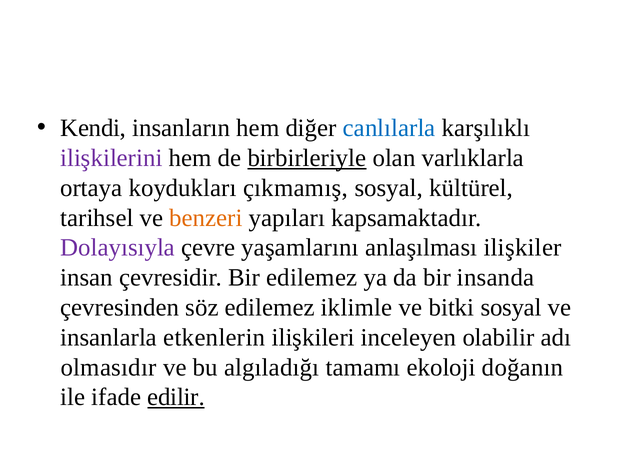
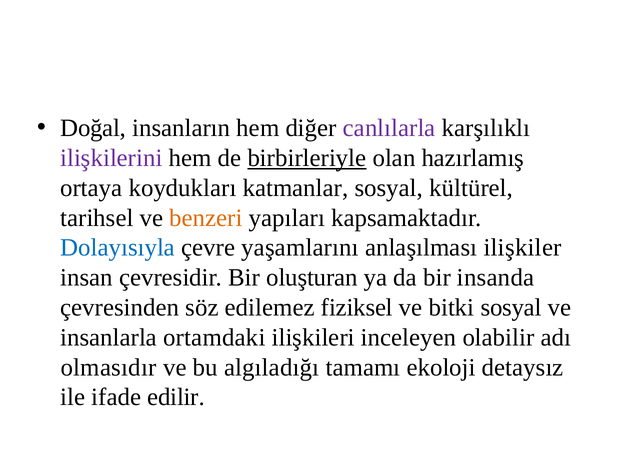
Kendi: Kendi -> Doğal (93, 128)
canlılarla colour: blue -> purple (389, 128)
varlıklarla: varlıklarla -> hazırlamış (473, 158)
çıkmamış: çıkmamış -> katmanlar (296, 188)
Dolayısıyla colour: purple -> blue (118, 247)
Bir edilemez: edilemez -> oluşturan (312, 277)
iklimle: iklimle -> fiziksel (357, 307)
etkenlerin: etkenlerin -> ortamdaki (214, 337)
doğanın: doğanın -> detaysız (523, 367)
edilir underline: present -> none (176, 397)
